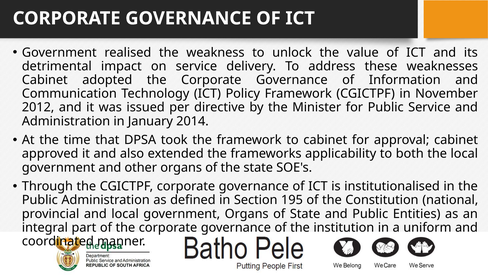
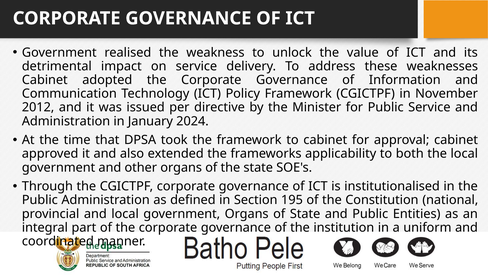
2014: 2014 -> 2024 (192, 121)
